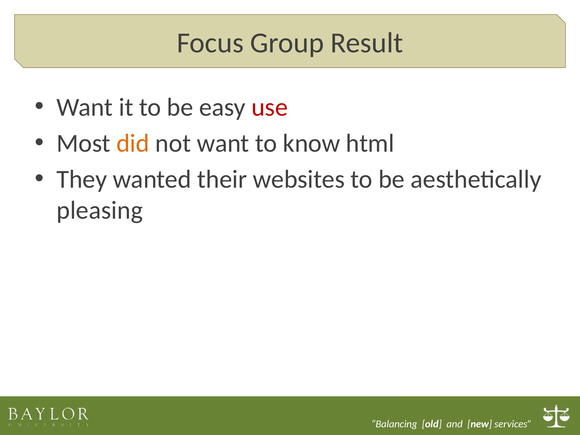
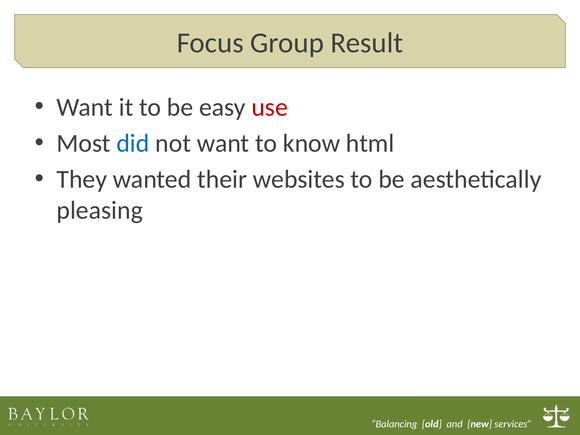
did colour: orange -> blue (133, 143)
